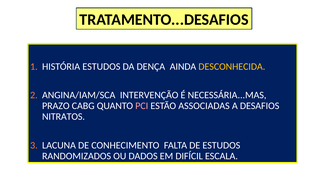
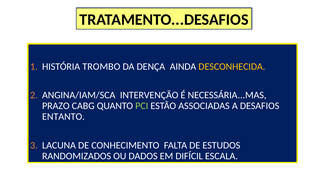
HISTÓRIA ESTUDOS: ESTUDOS -> TROMBO (101, 67)
PCI colour: pink -> light green (142, 106)
NITRATOS: NITRATOS -> ENTANTO (63, 117)
